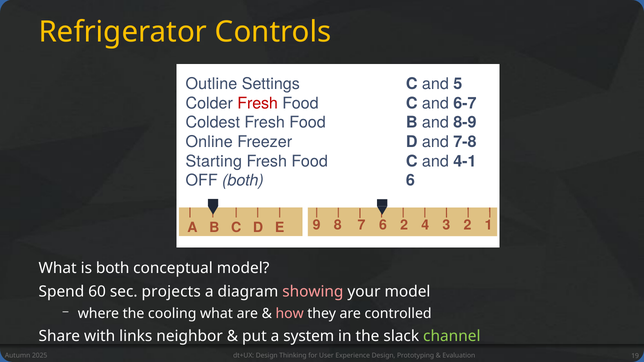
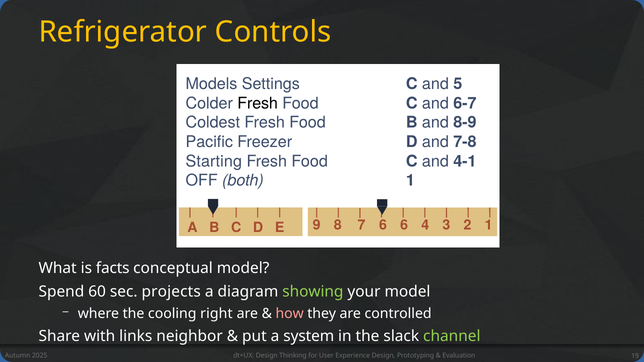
Outline: Outline -> Models (211, 84)
Fresh colour: red -> black (258, 103)
Online: Online -> Pacific (209, 142)
both 6: 6 -> 1 (410, 181)
6 2: 2 -> 6 (404, 225)
is both: both -> facts (113, 268)
showing colour: pink -> light green (313, 292)
cooling what: what -> right (216, 314)
